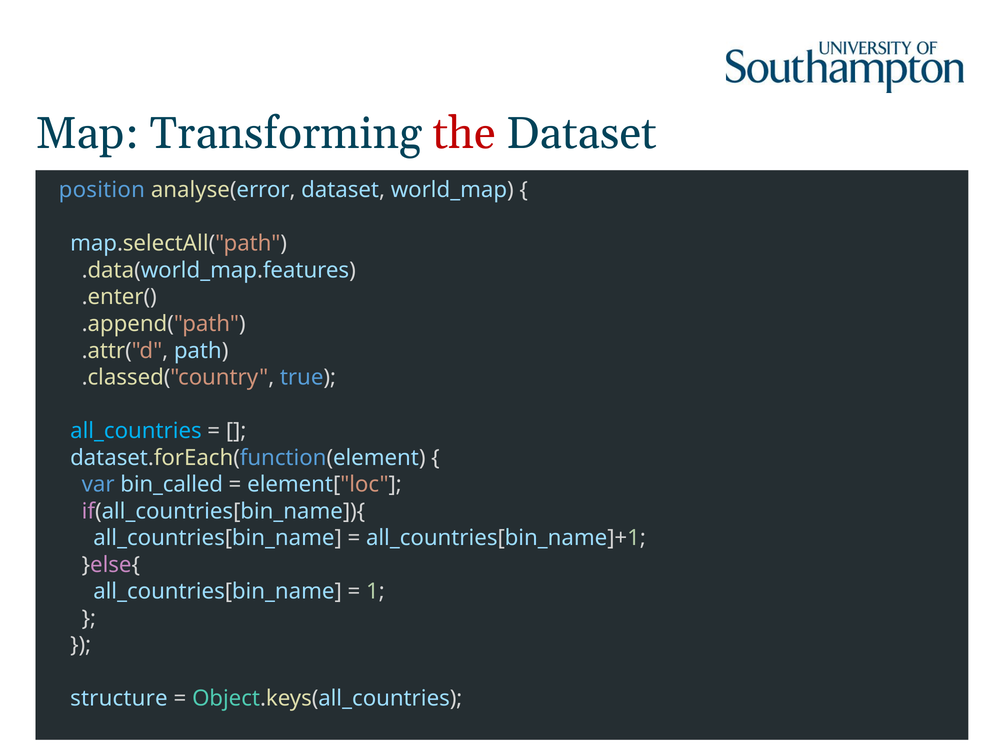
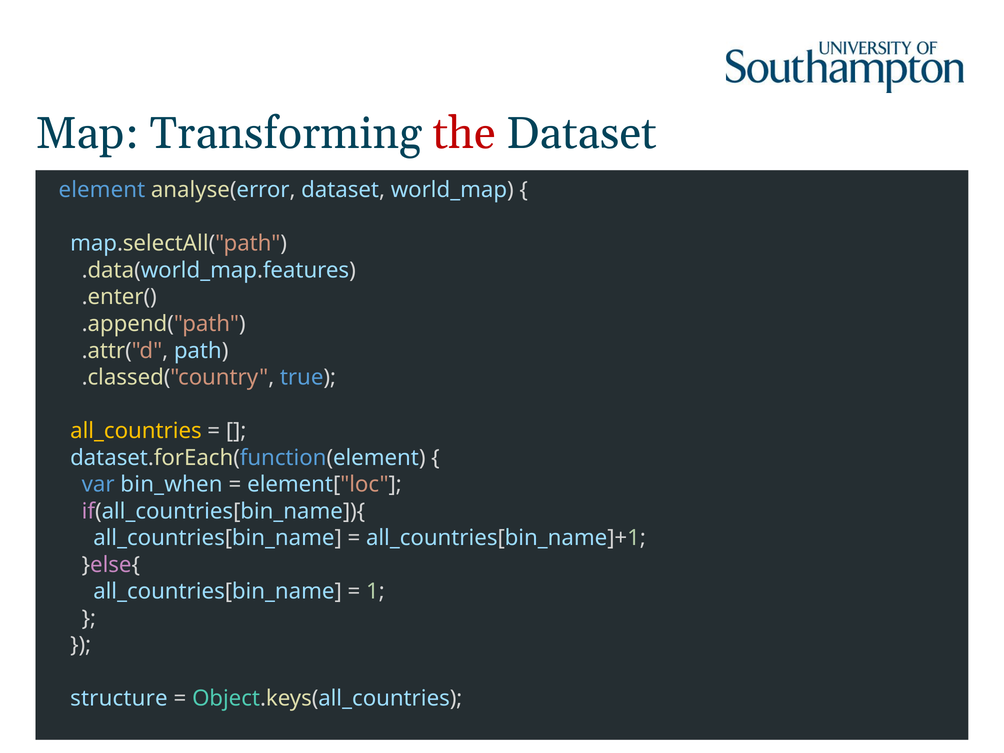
position: position -> element (102, 190)
all_countries colour: light blue -> yellow (136, 431)
bin_called: bin_called -> bin_when (172, 484)
